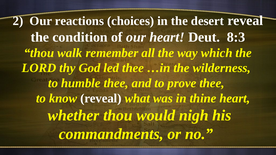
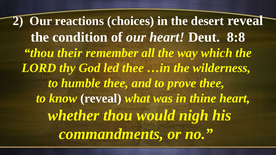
8:3: 8:3 -> 8:8 (236, 37)
walk: walk -> their (70, 53)
